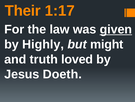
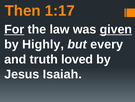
Their: Their -> Then (23, 11)
For underline: none -> present (14, 29)
might: might -> every (107, 44)
Doeth: Doeth -> Isaiah (62, 74)
